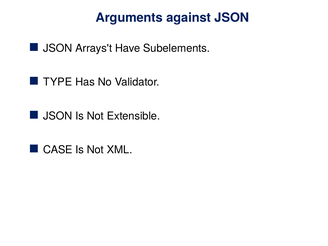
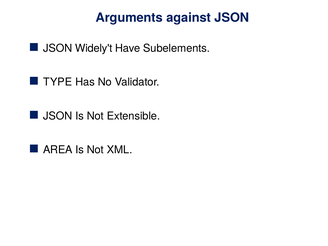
Arrays't: Arrays't -> Widely't (94, 48)
CASE: CASE -> AREA (58, 150)
